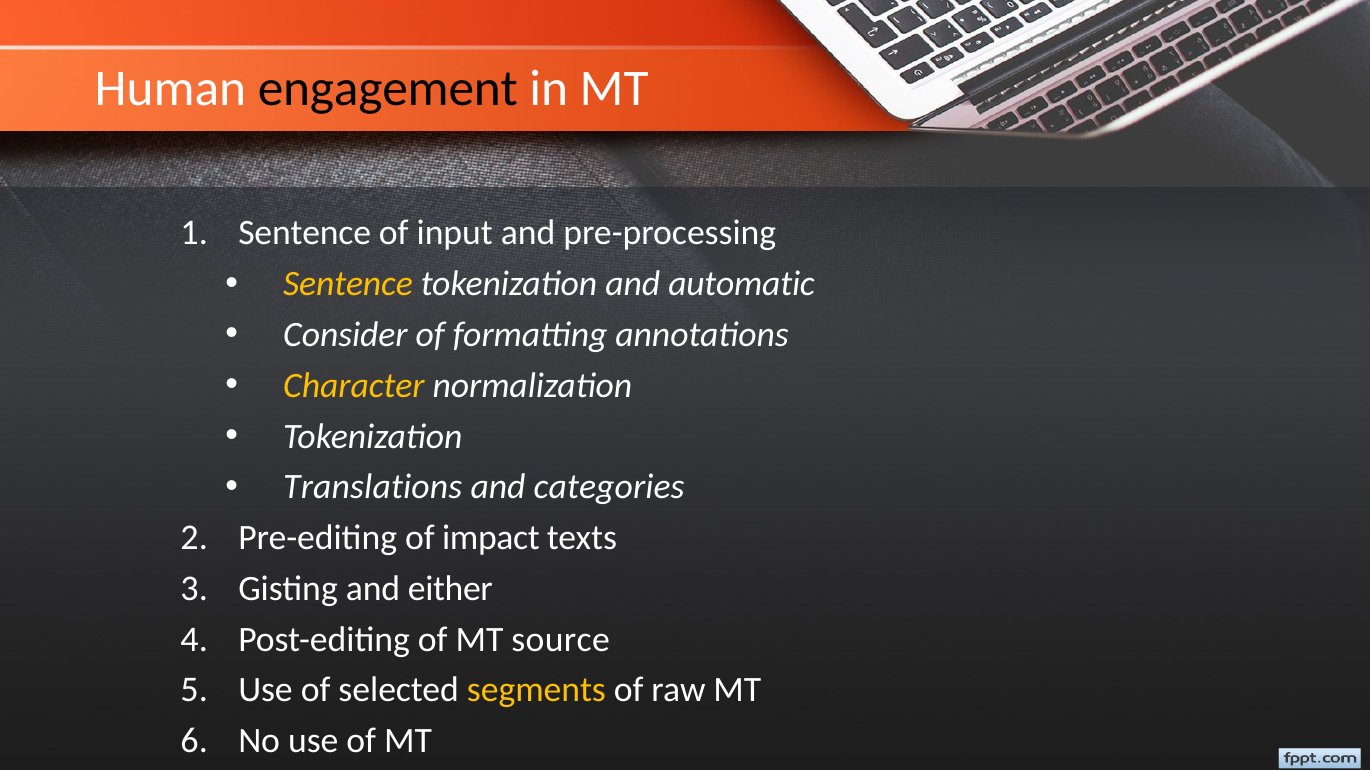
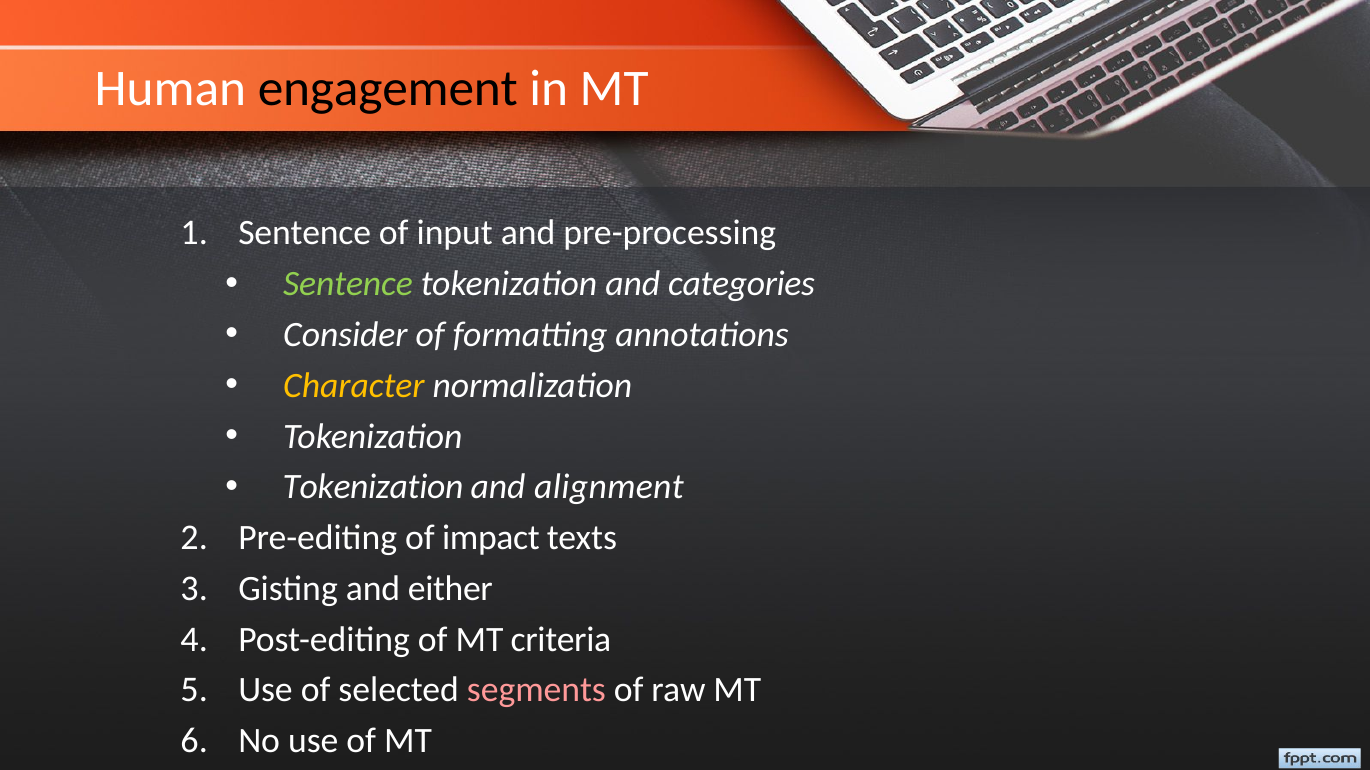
Sentence colour: yellow -> light green (348, 284)
automatic: automatic -> categories (742, 284)
Translations: Translations -> Tokenization (373, 487)
categories: categories -> alignment (609, 487)
source: source -> criteria (561, 640)
segments colour: yellow -> pink (536, 691)
